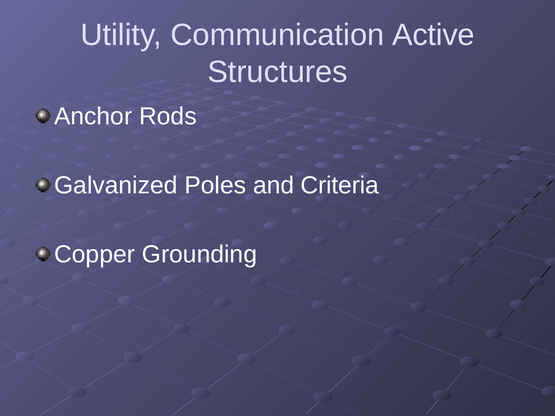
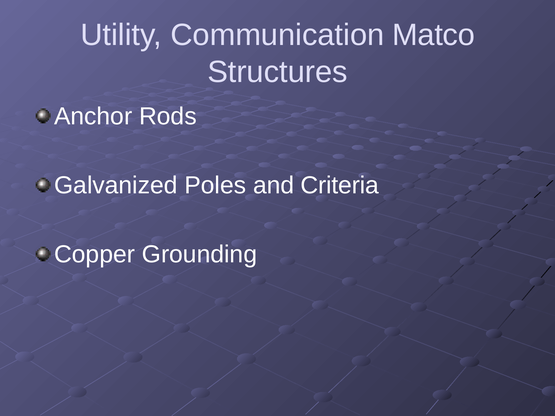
Active: Active -> Matco (433, 35)
